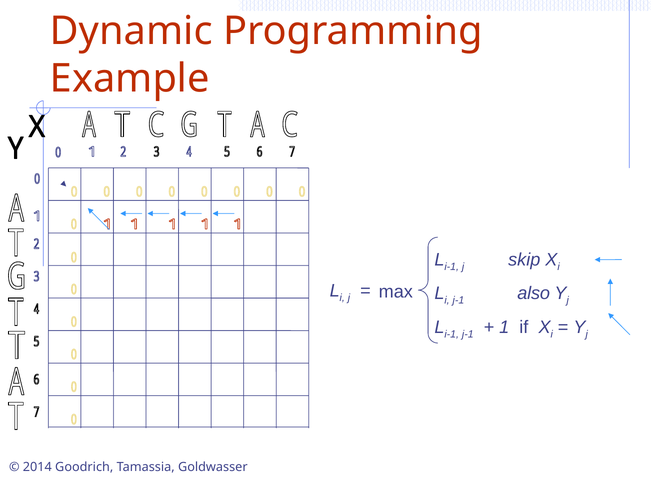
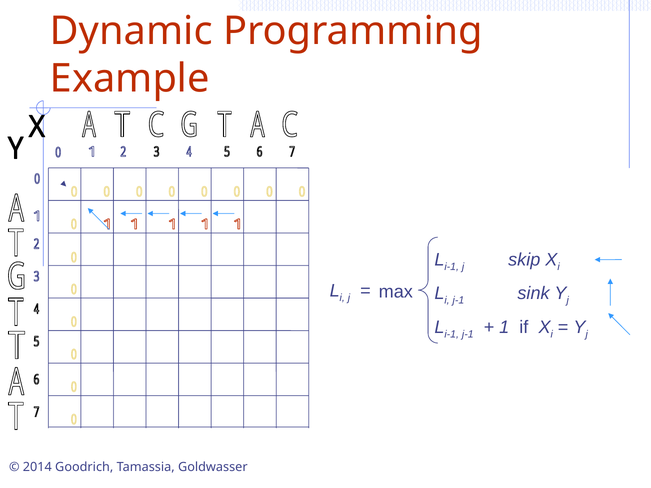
also: also -> sink (534, 294)
